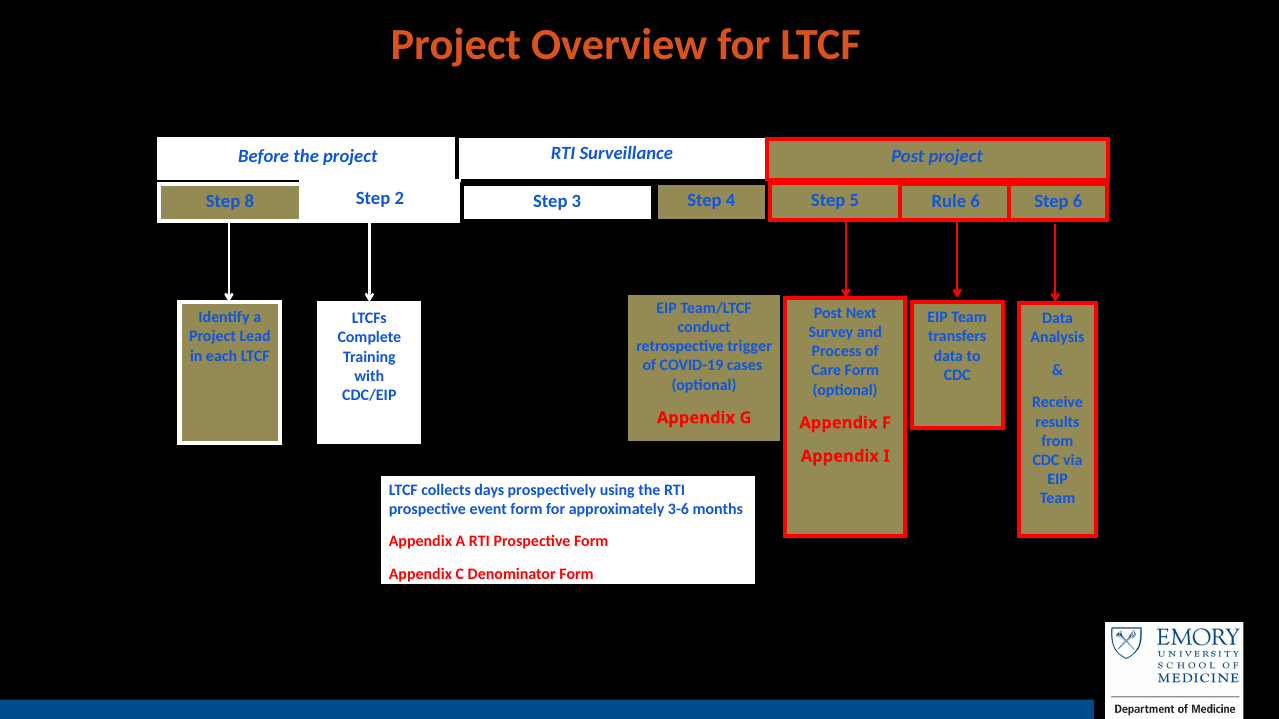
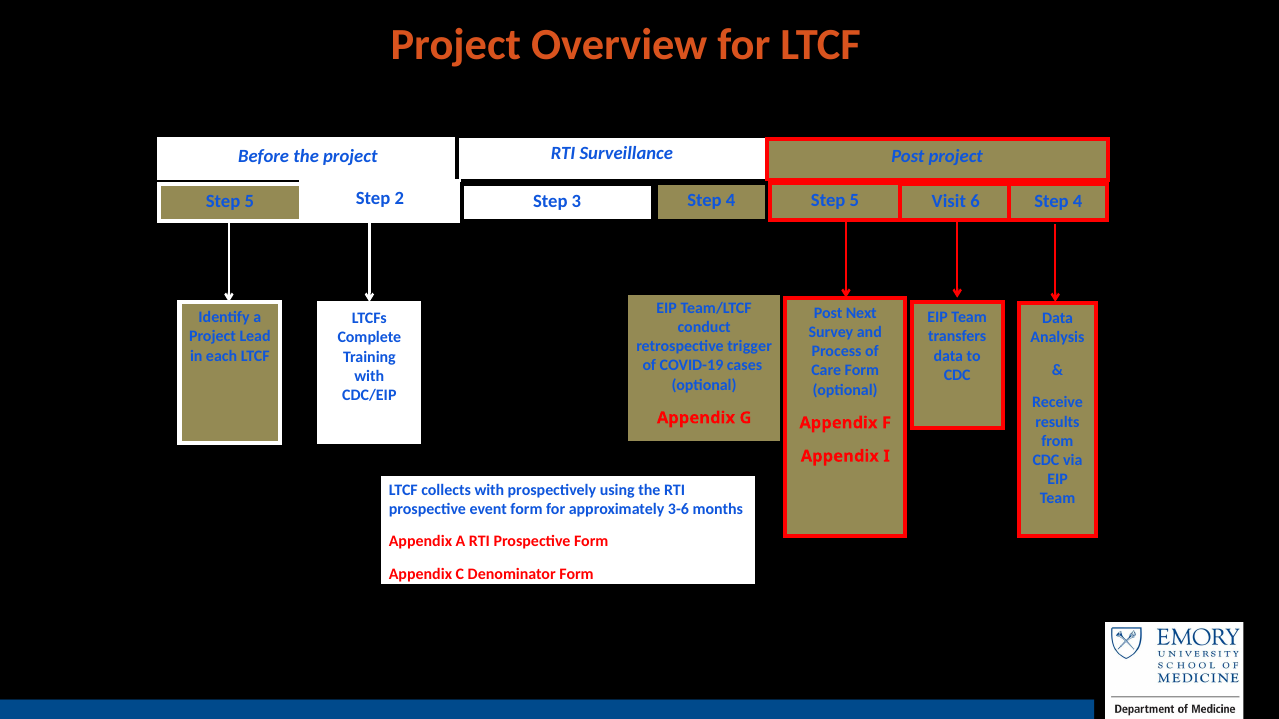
Rule: Rule -> Visit (949, 202)
6 Step 6: 6 -> 4 (1078, 202)
8: 8 -> 5 (249, 202)
collects days: days -> with (489, 490)
